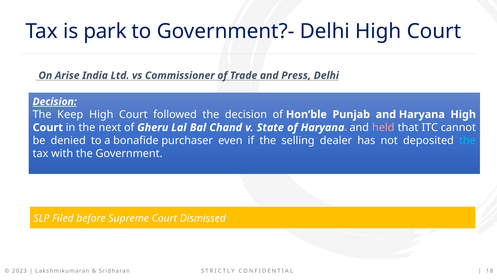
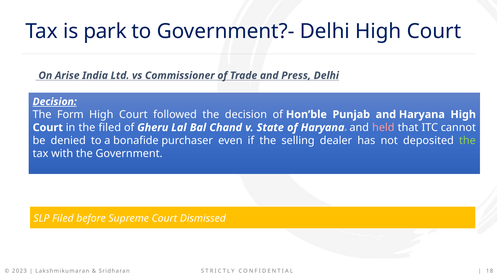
Keep: Keep -> Form (70, 114)
the next: next -> filed (110, 127)
the colour: light blue -> light green (467, 140)
